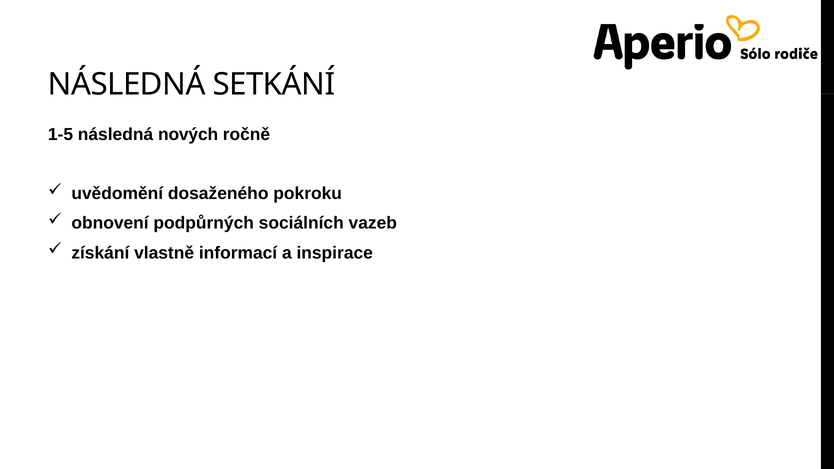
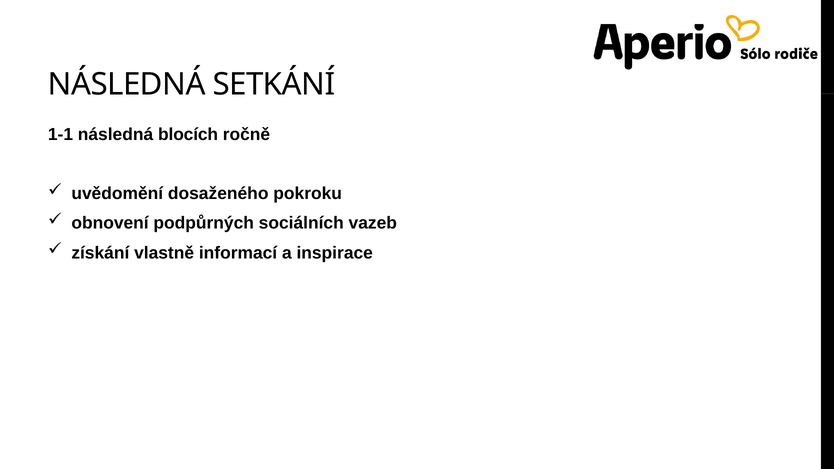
1-5: 1-5 -> 1-1 (60, 135)
nových: nových -> blocích (188, 135)
